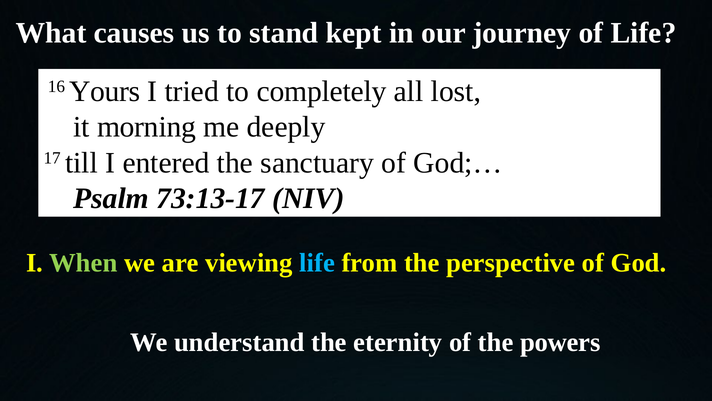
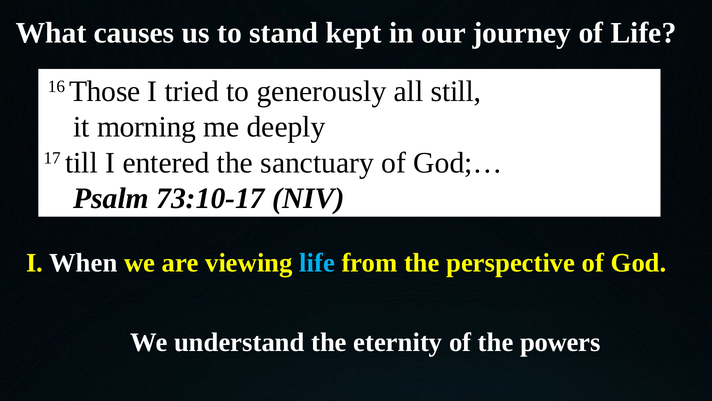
Yours: Yours -> Those (105, 91)
completely: completely -> generously (322, 91)
lost: lost -> still (456, 91)
73:13-17: 73:13-17 -> 73:10-17 (211, 198)
When colour: light green -> white (83, 263)
